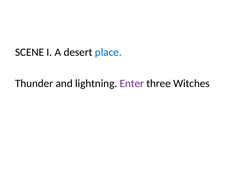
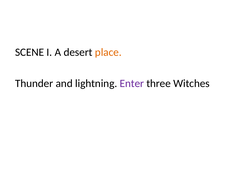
place colour: blue -> orange (108, 52)
